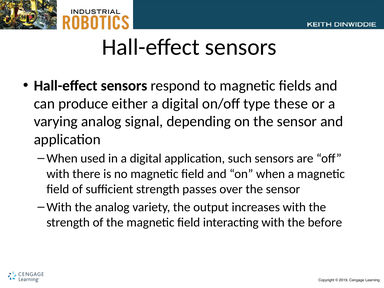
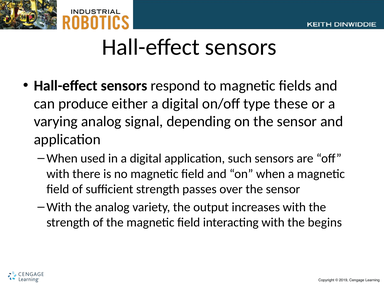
before: before -> begins (325, 222)
